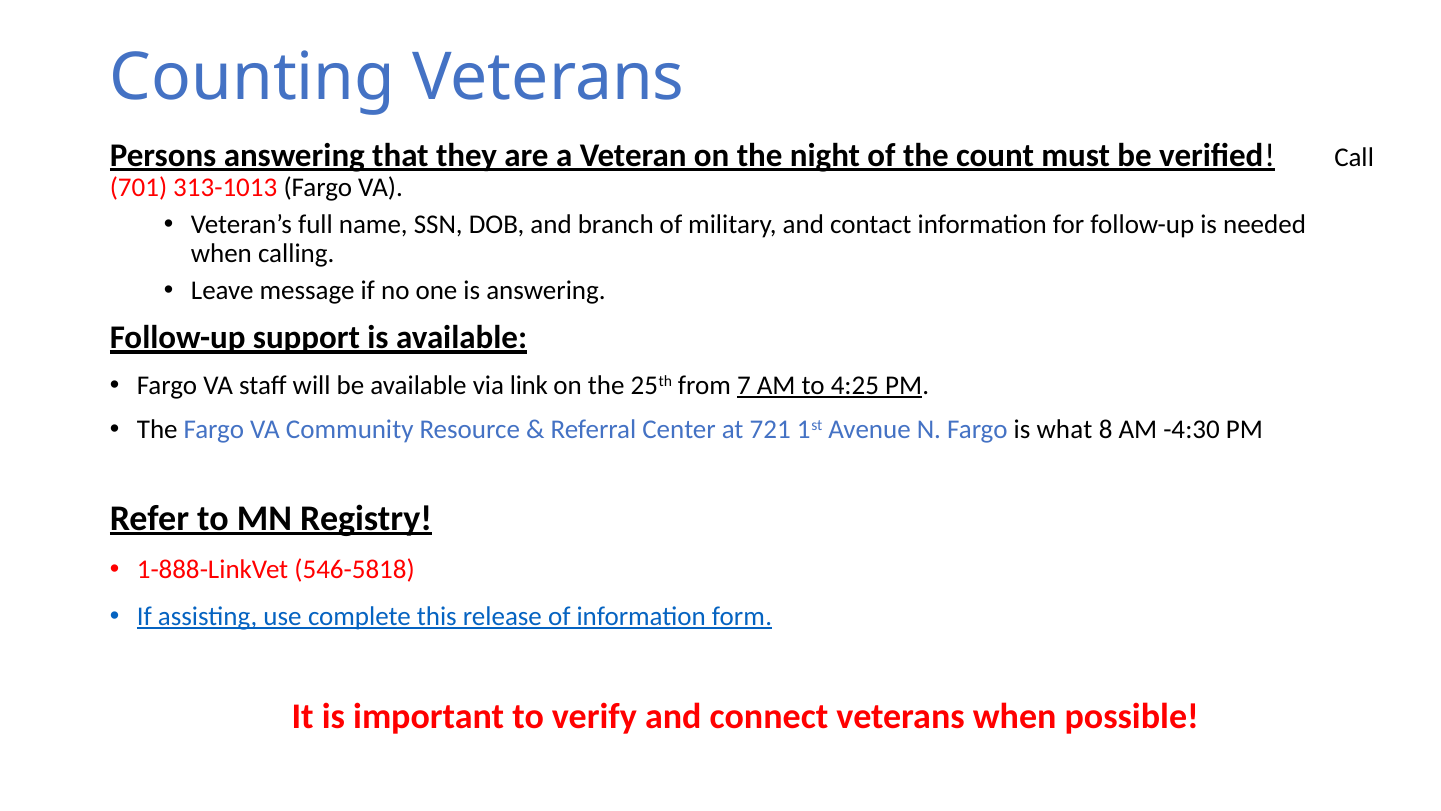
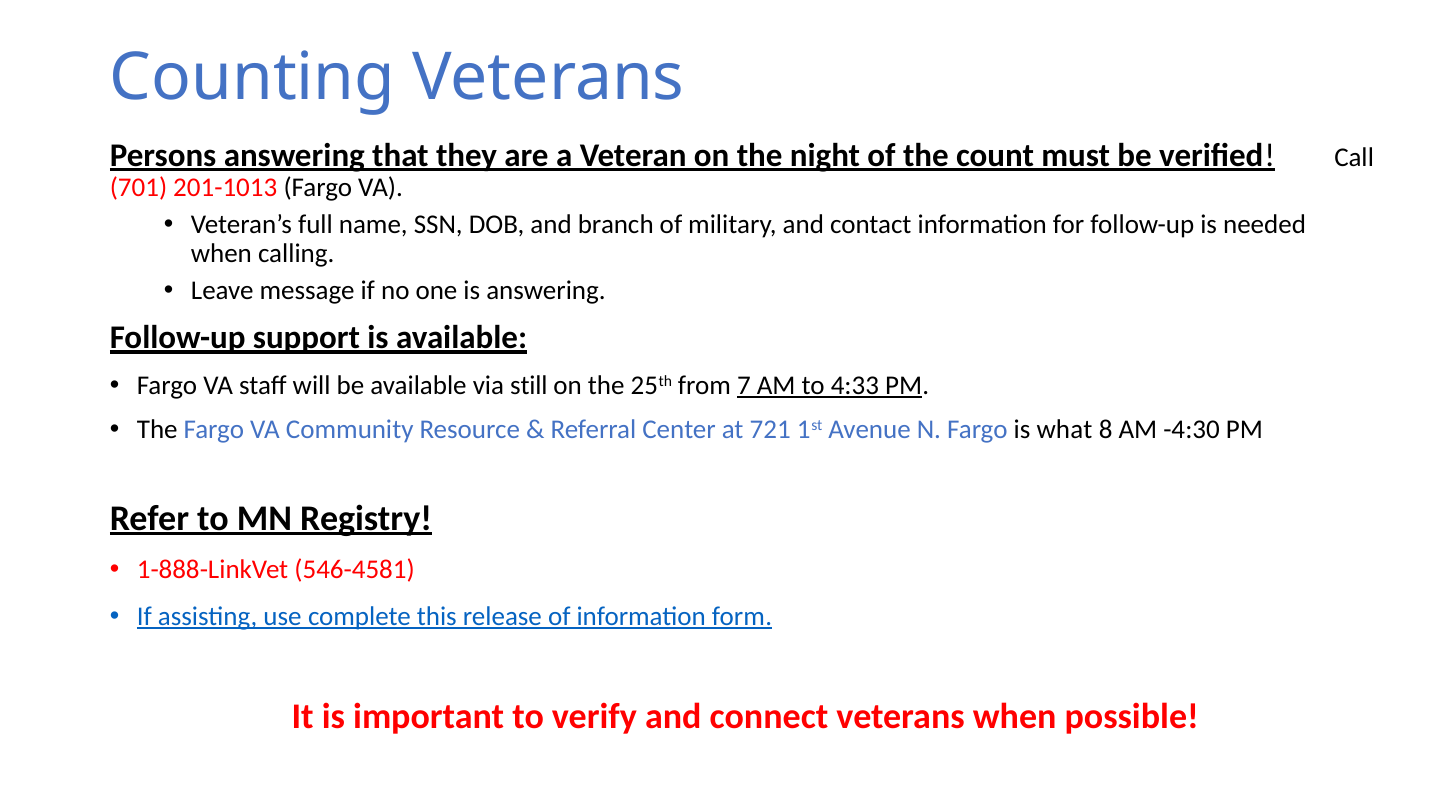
313-1013: 313-1013 -> 201-1013 (225, 188)
link: link -> still (529, 385)
4:25: 4:25 -> 4:33 (855, 385)
546-5818: 546-5818 -> 546-4581 (355, 569)
